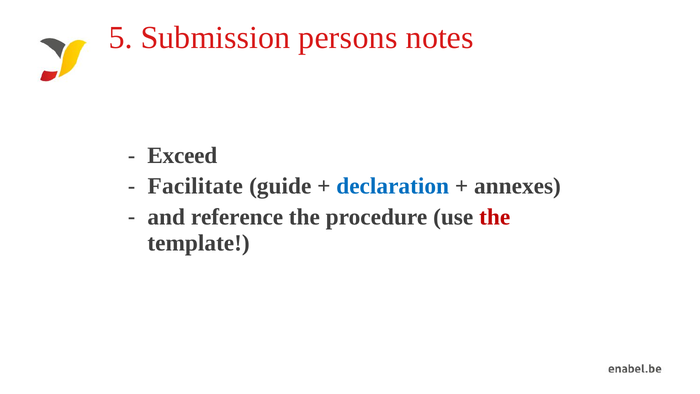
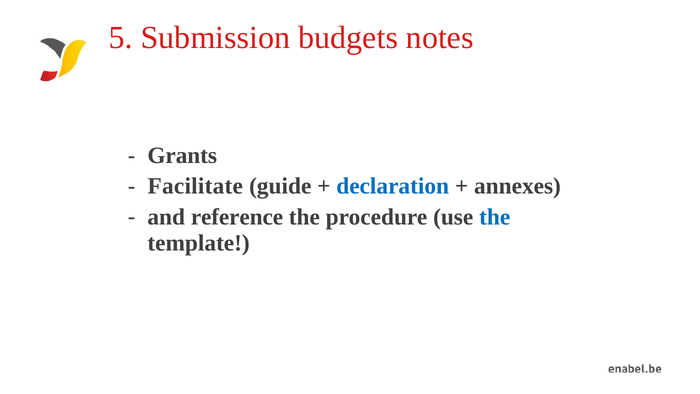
persons: persons -> budgets (348, 37)
Exceed: Exceed -> Grants (182, 156)
the colour: red -> blue (495, 217)
